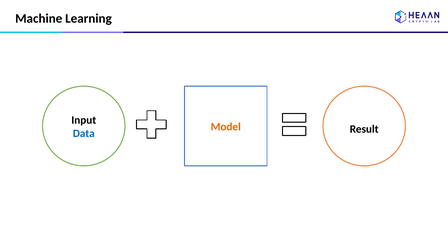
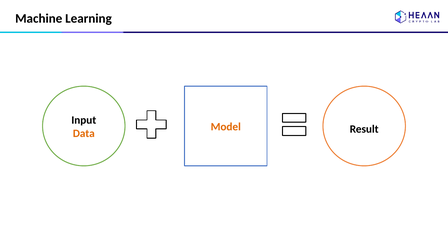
Data colour: blue -> orange (84, 133)
